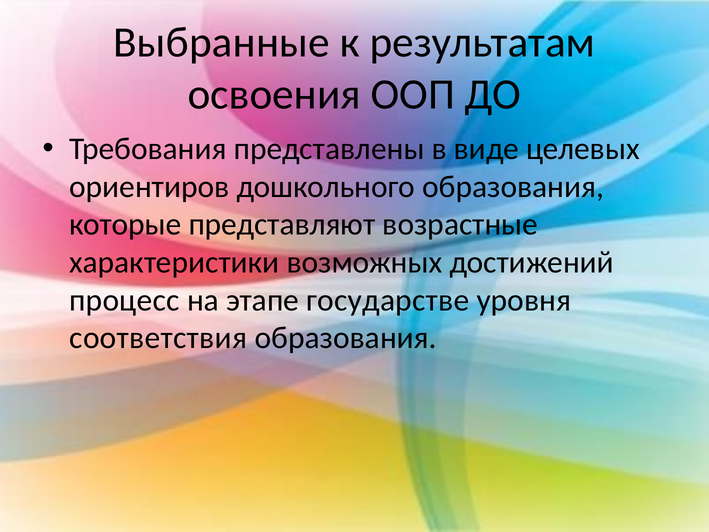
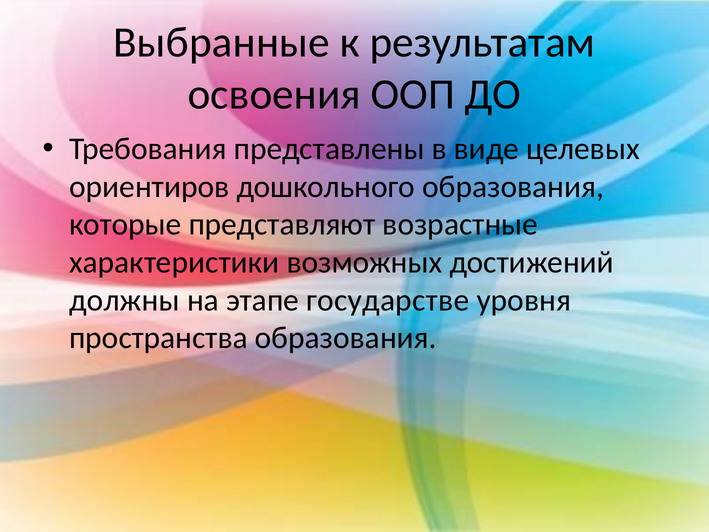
процесс: процесс -> должны (124, 300)
соответствия: соответствия -> пространства (158, 338)
